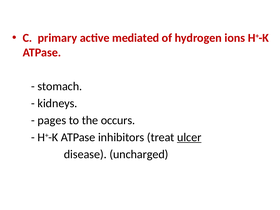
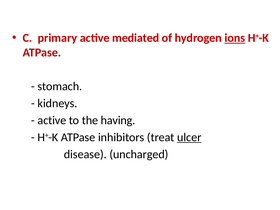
ions underline: none -> present (235, 38)
pages: pages -> active (52, 120)
occurs: occurs -> having (118, 120)
